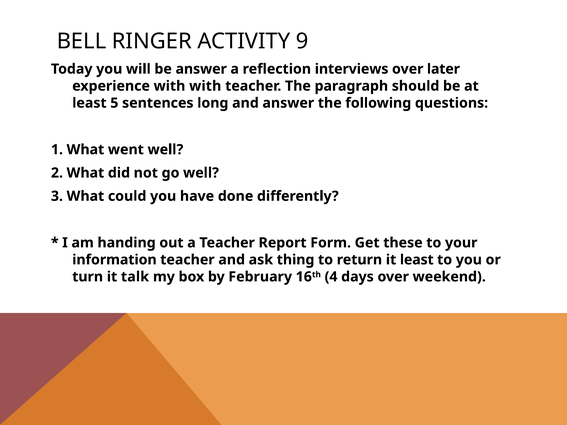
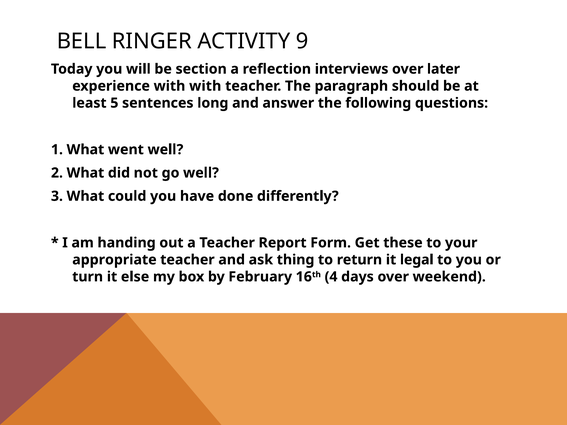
be answer: answer -> section (201, 69)
information: information -> appropriate (114, 260)
it least: least -> legal (417, 260)
talk: talk -> else (135, 277)
